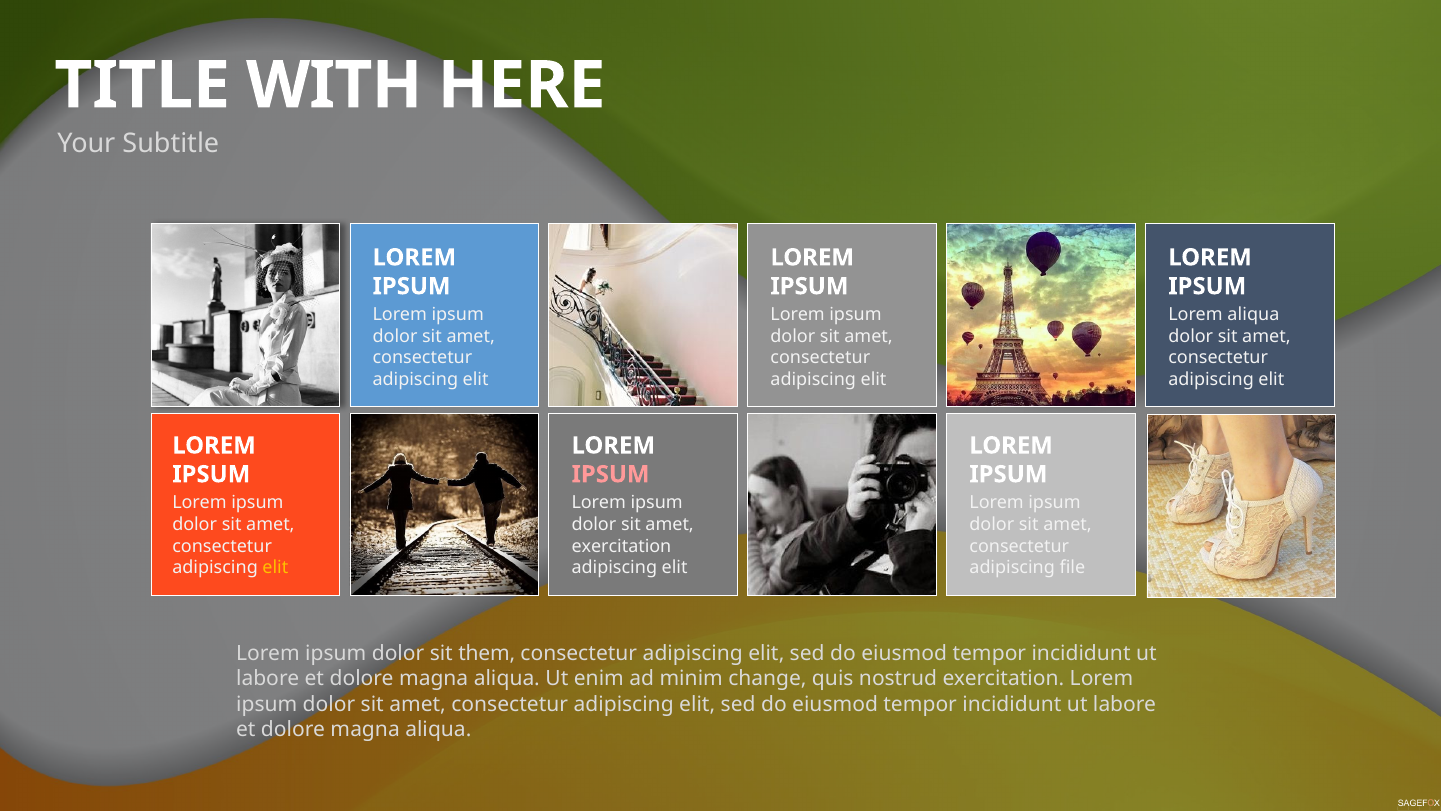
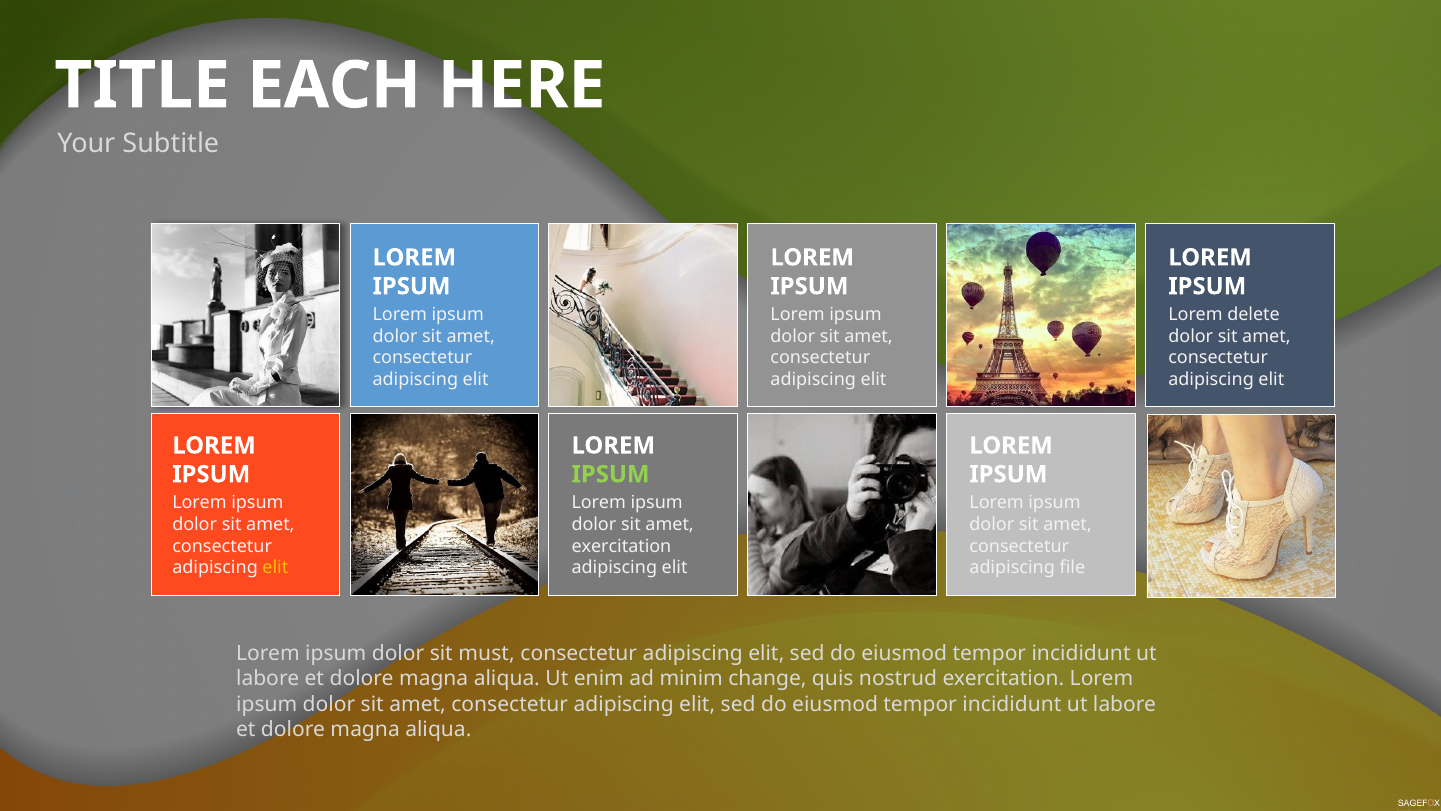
WITH: WITH -> EACH (334, 86)
Lorem aliqua: aliqua -> delete (1254, 315)
IPSUM colour: pink -> light green (611, 474)
them: them -> must (487, 653)
